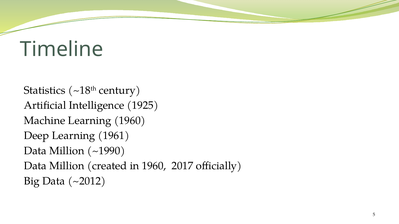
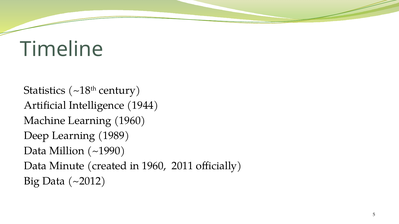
1925: 1925 -> 1944 (143, 106)
1961: 1961 -> 1989 (114, 136)
Million: Million -> Minute (67, 166)
2017: 2017 -> 2011 (182, 166)
